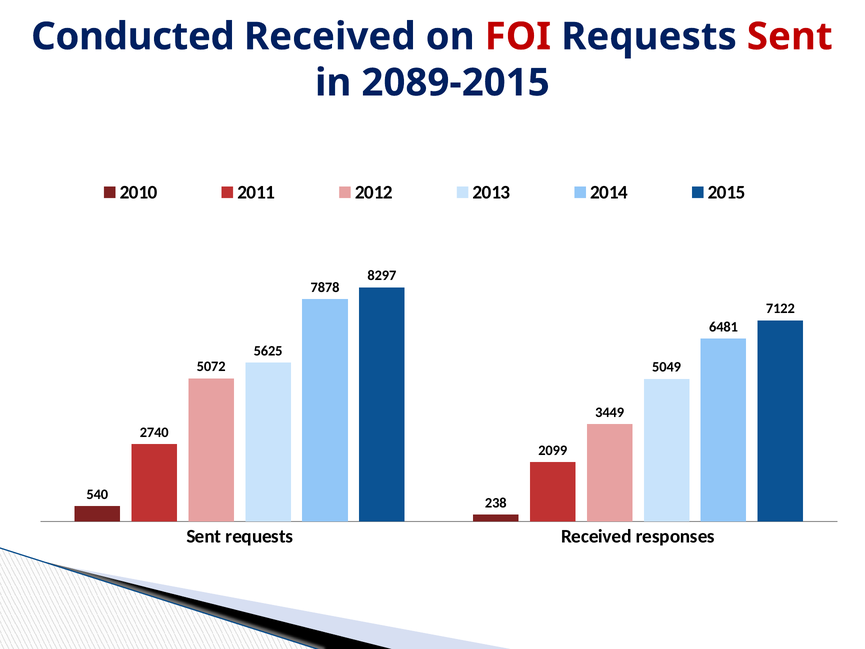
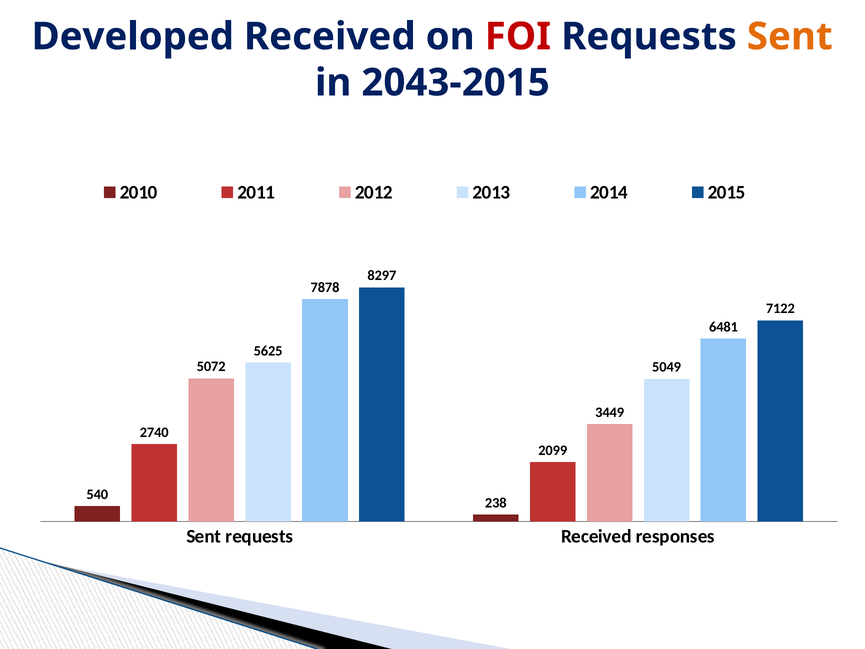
Conducted: Conducted -> Developed (133, 37)
Sent colour: red -> orange (790, 37)
2089-2015: 2089-2015 -> 2043-2015 (456, 83)
